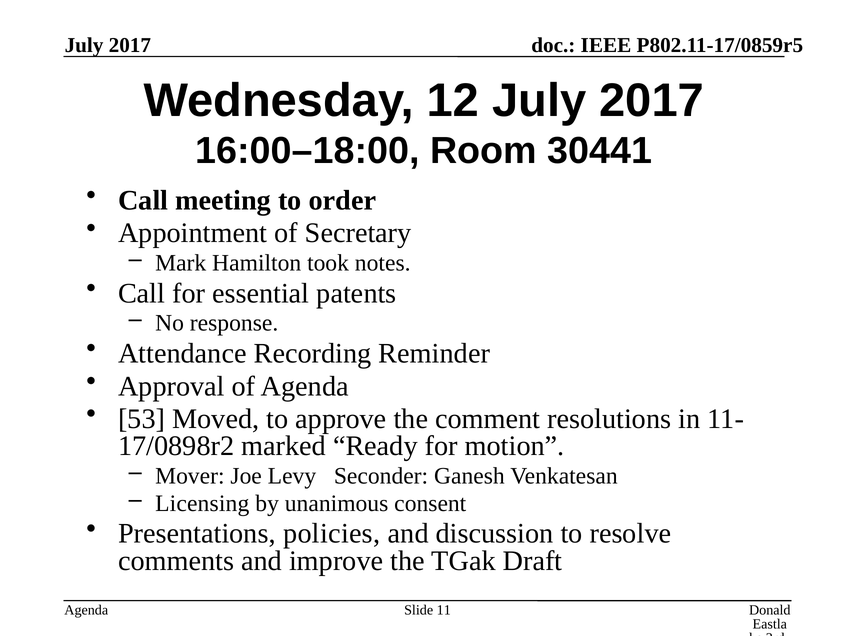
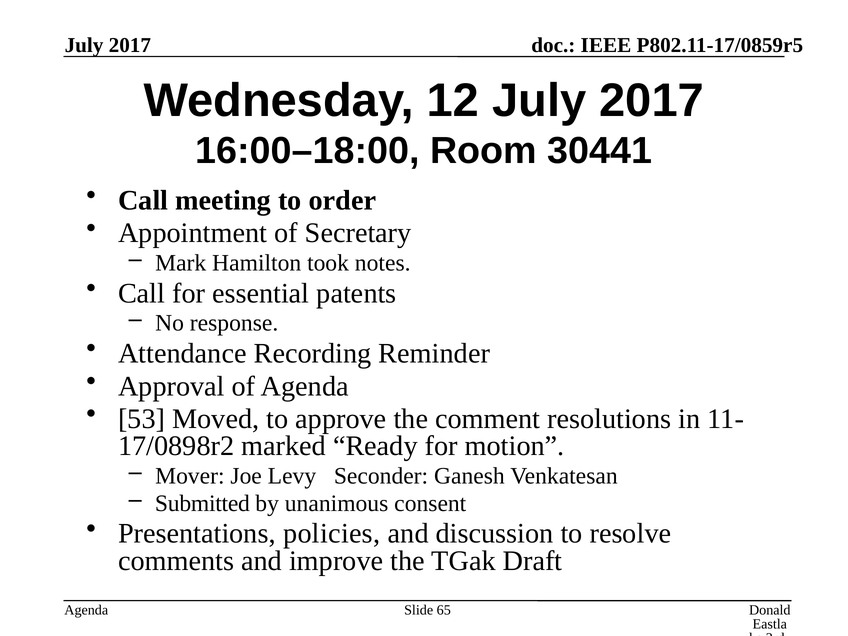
Licensing: Licensing -> Submitted (202, 503)
11: 11 -> 65 (444, 610)
